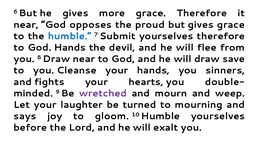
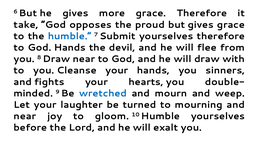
near: near -> take (26, 25)
save: save -> with (234, 59)
wretched colour: purple -> blue (103, 94)
says: says -> near (25, 117)
